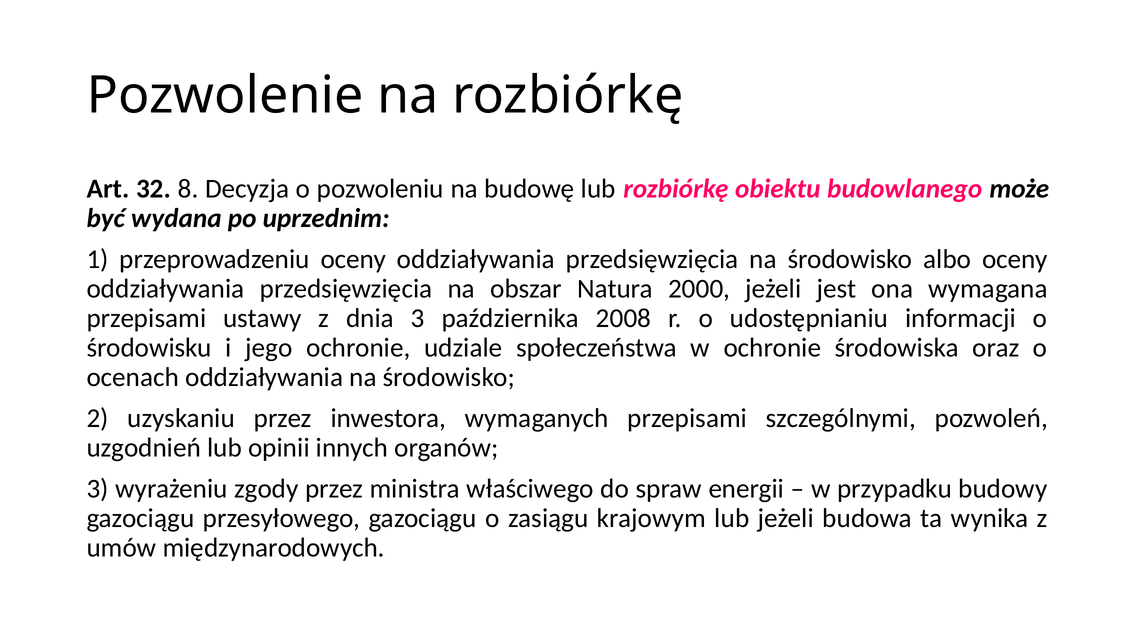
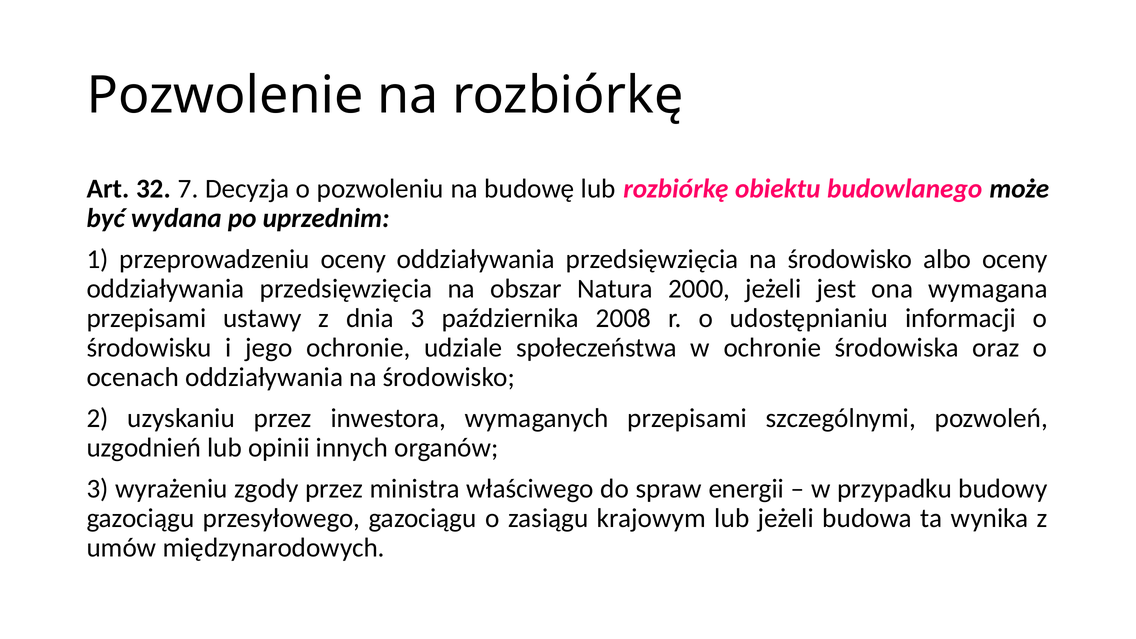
8: 8 -> 7 (188, 189)
